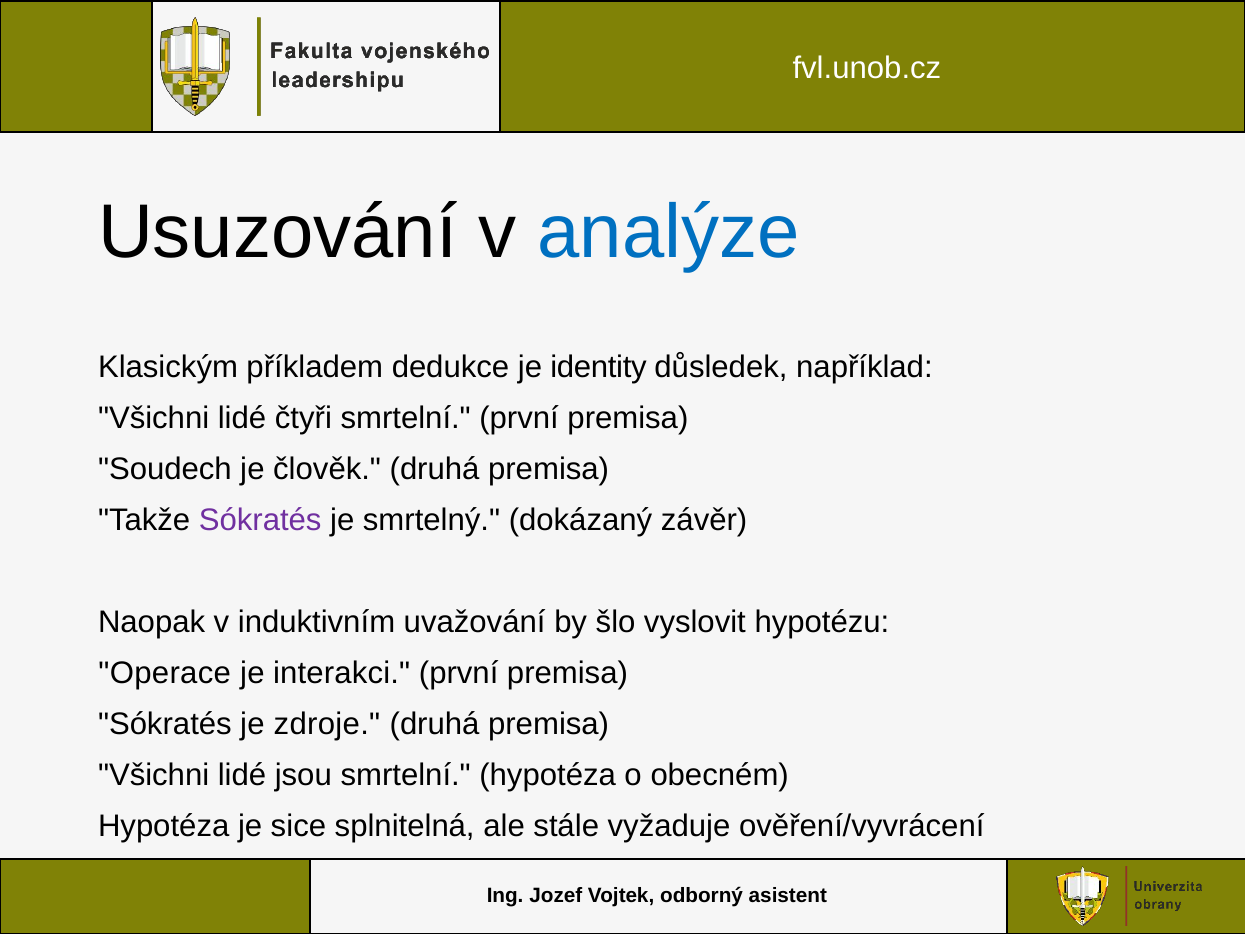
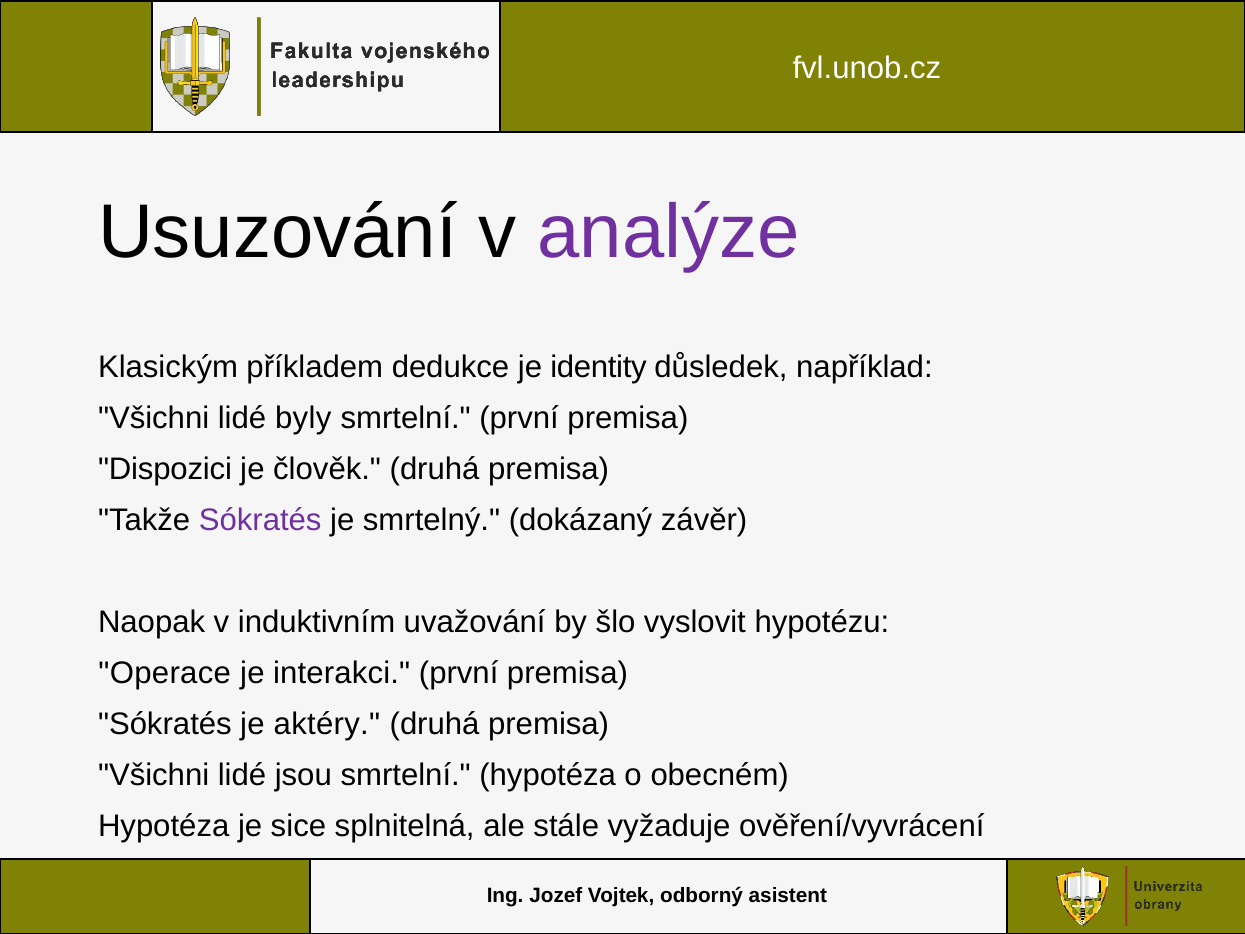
analýze colour: blue -> purple (669, 232)
čtyři: čtyři -> byly (303, 418)
Soudech: Soudech -> Dispozici (165, 469)
zdroje: zdroje -> aktéry (327, 724)
